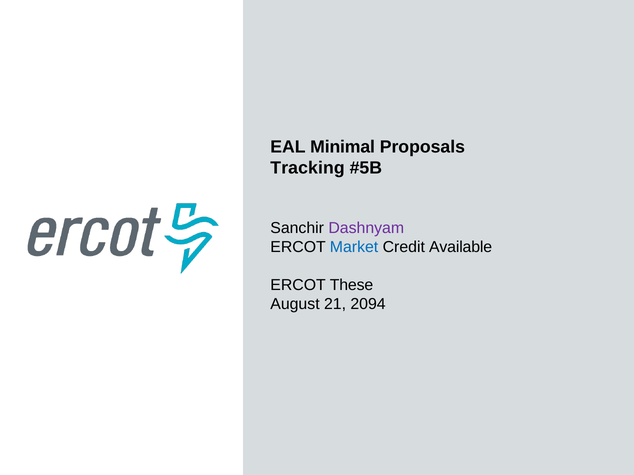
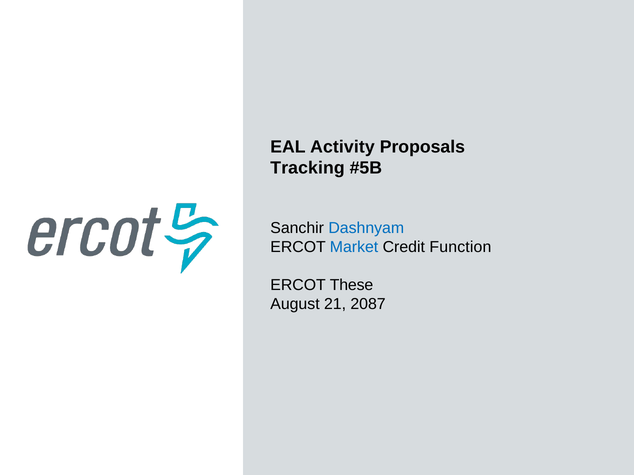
Minimal: Minimal -> Activity (342, 147)
Dashnyam colour: purple -> blue (366, 228)
Available: Available -> Function (460, 247)
2094: 2094 -> 2087 (368, 304)
